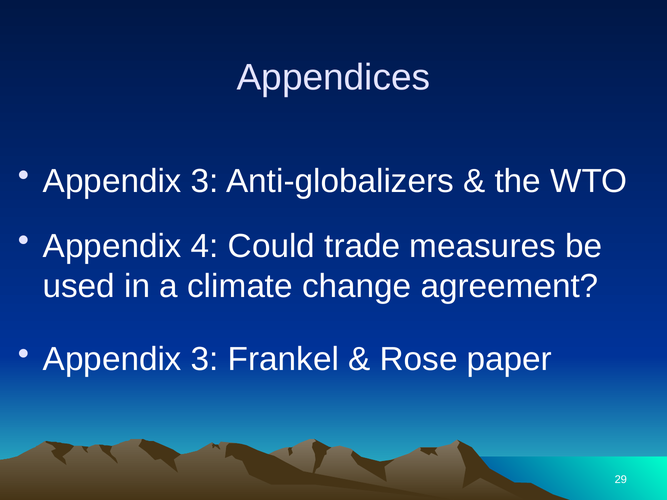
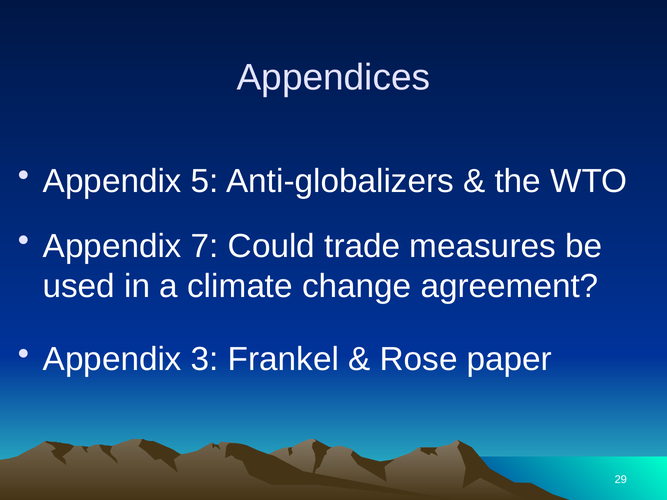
3: 3 -> 5 (205, 181)
4: 4 -> 7 (205, 246)
